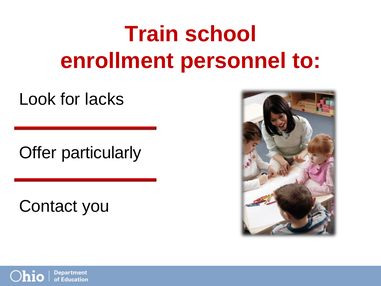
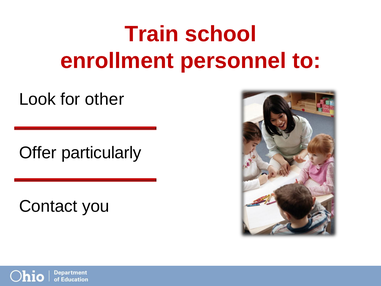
lacks: lacks -> other (105, 99)
